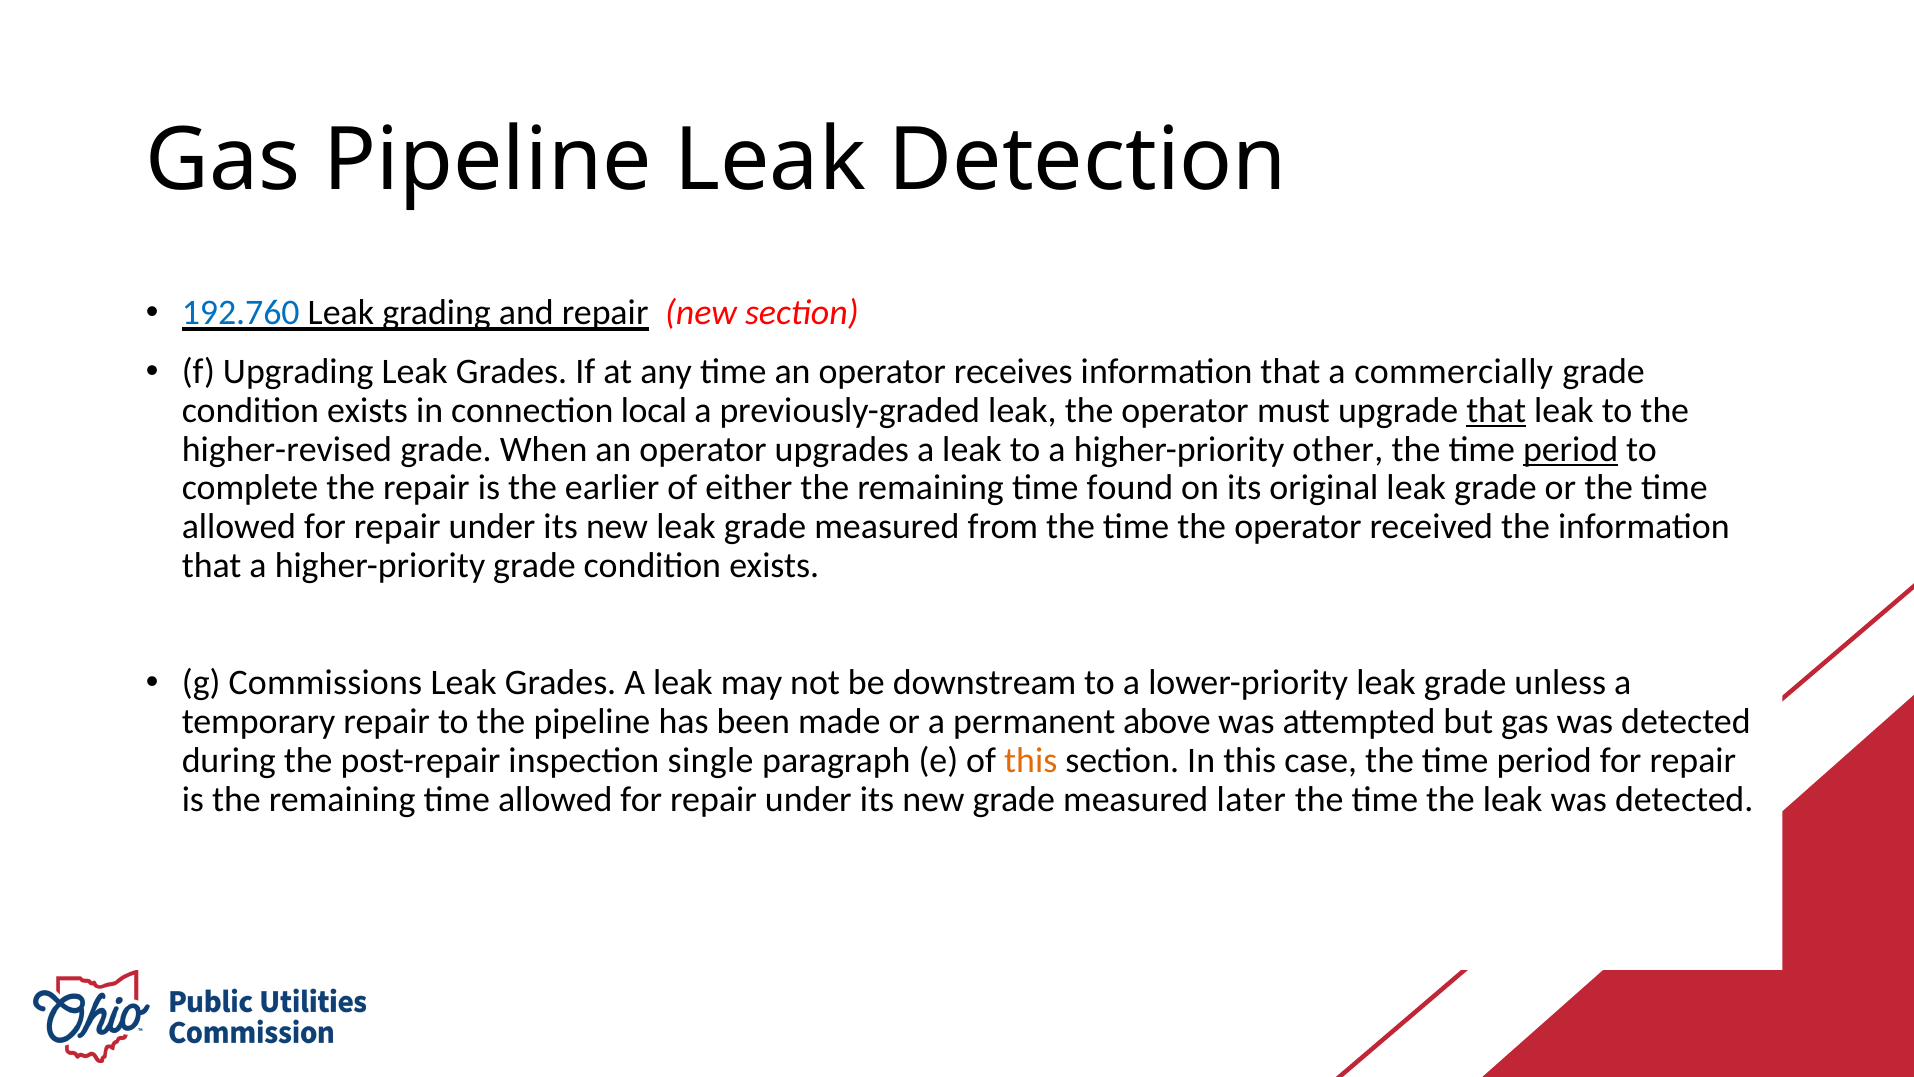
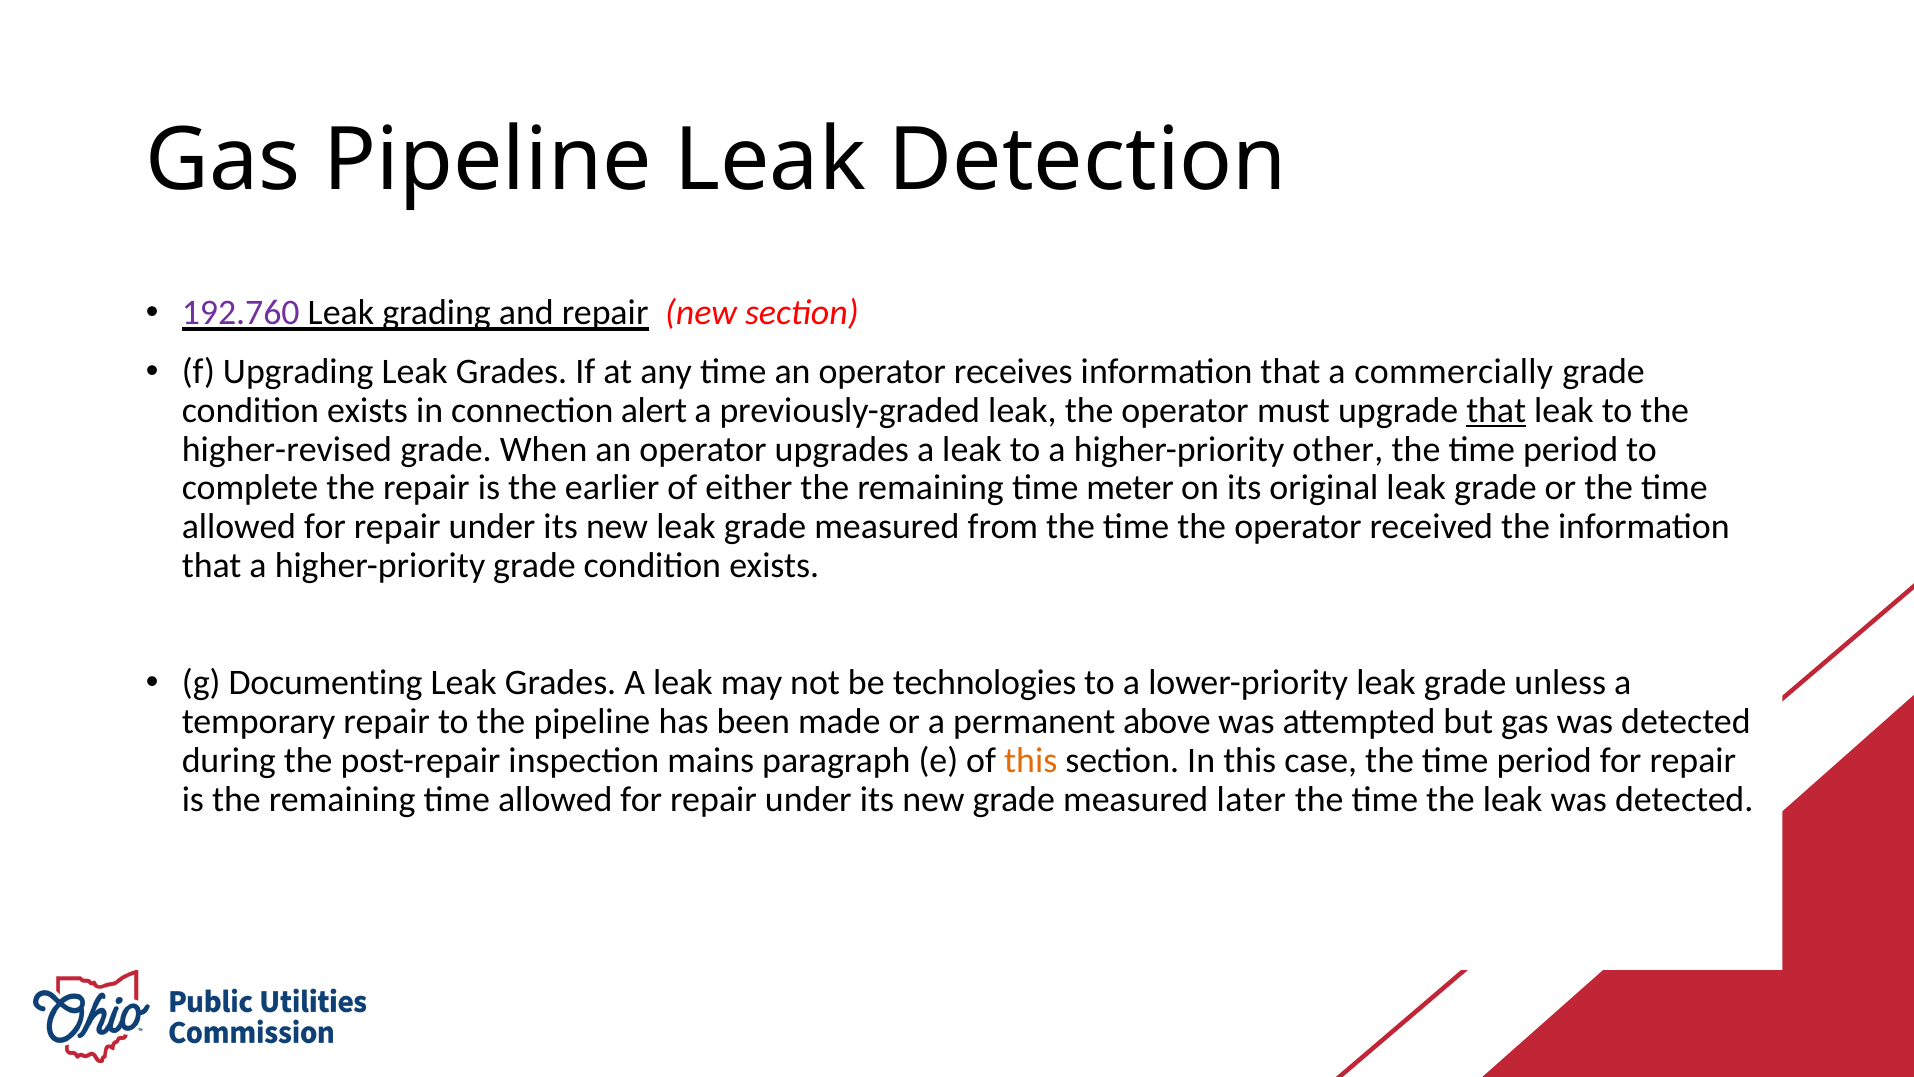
192.760 colour: blue -> purple (241, 313)
local: local -> alert (654, 410)
period underline: present -> none (1571, 449)
found: found -> meter (1130, 488)
Commissions: Commissions -> Documenting (326, 683)
downstream: downstream -> technologies (985, 683)
single: single -> mains (711, 760)
